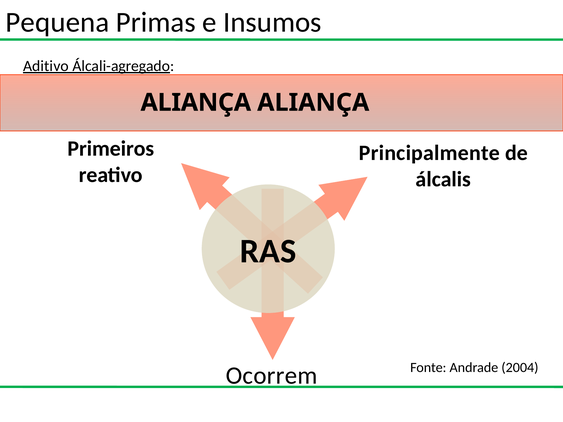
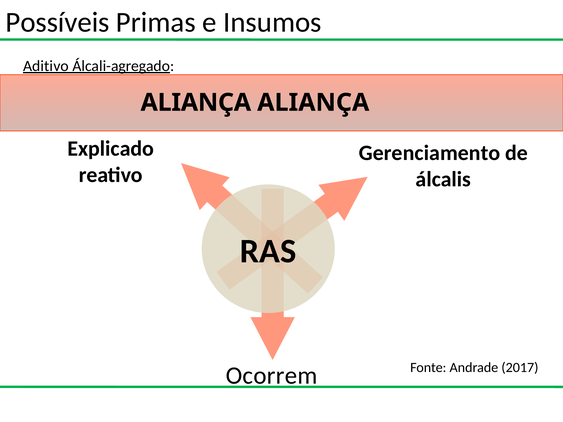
Pequena: Pequena -> Possíveis (58, 22)
Primeiros: Primeiros -> Explicado (111, 149)
Principalmente: Principalmente -> Gerenciamento (429, 153)
2004: 2004 -> 2017 (520, 368)
